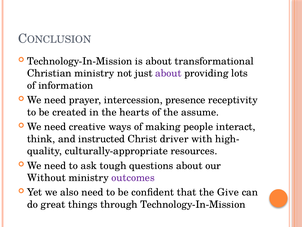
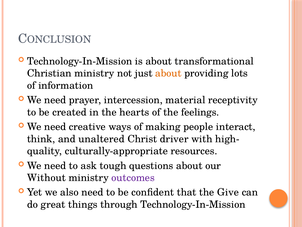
about colour: purple -> orange (168, 73)
presence: presence -> material (185, 100)
assume: assume -> feelings (200, 112)
instructed: instructed -> unaltered (101, 139)
